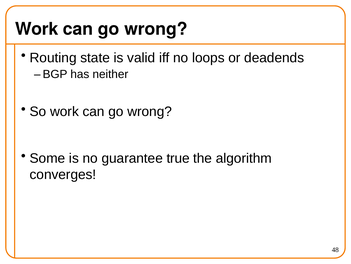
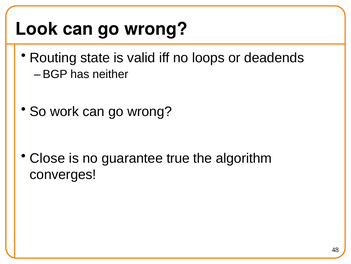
Work: Work -> Look (37, 29)
Some: Some -> Close (47, 158)
